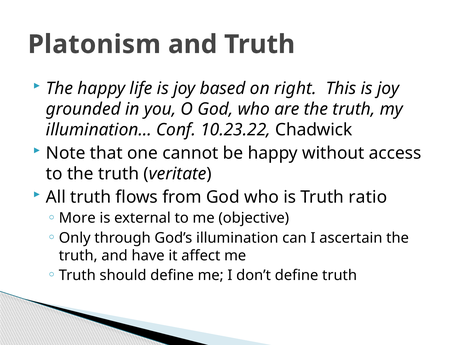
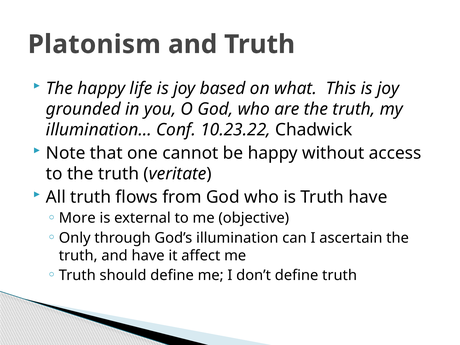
right: right -> what (296, 88)
Truth ratio: ratio -> have (368, 197)
